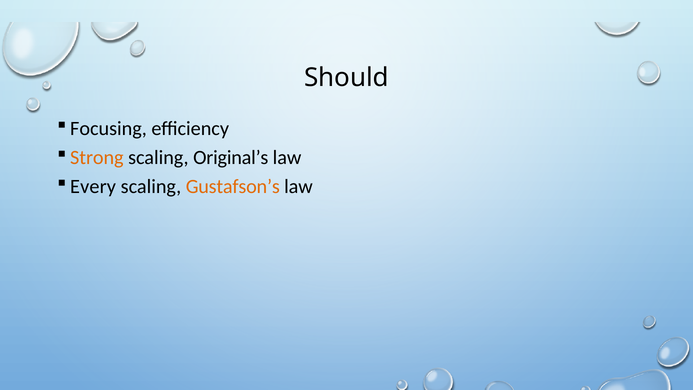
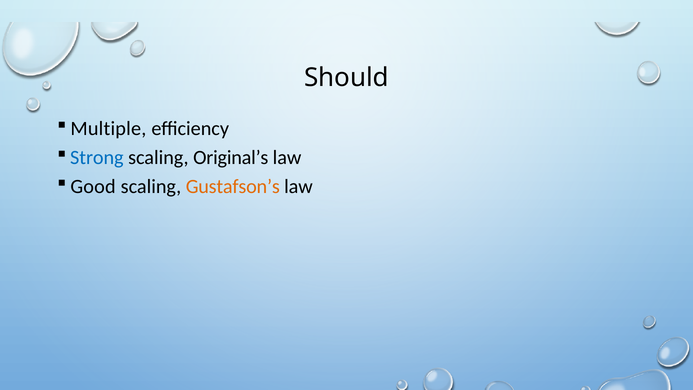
Focusing: Focusing -> Multiple (108, 128)
Strong colour: orange -> blue (97, 157)
Every: Every -> Good (93, 186)
